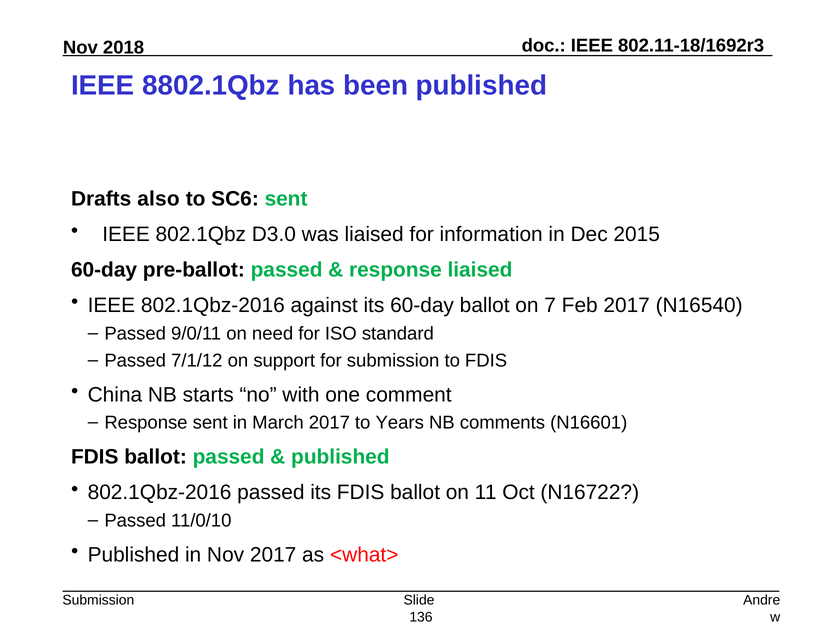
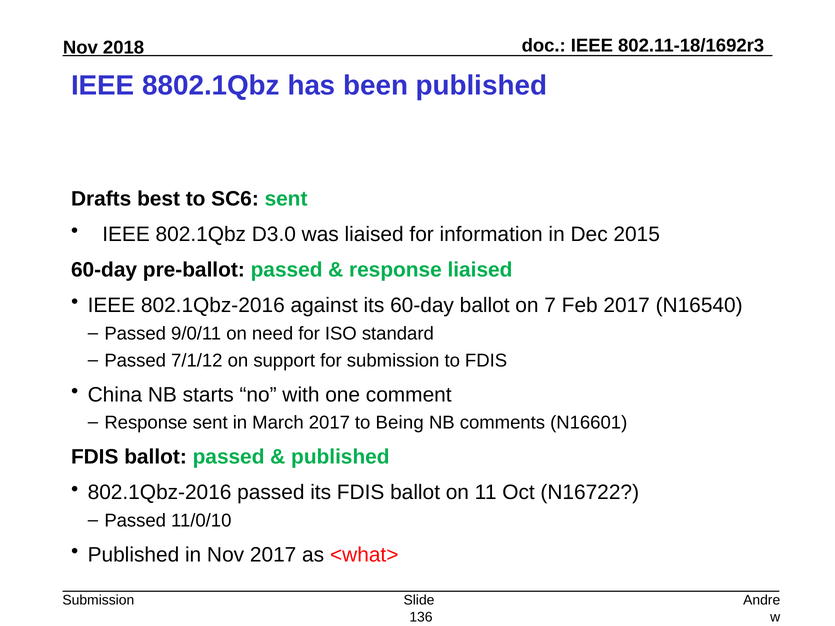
also: also -> best (159, 199)
Years: Years -> Being (400, 423)
